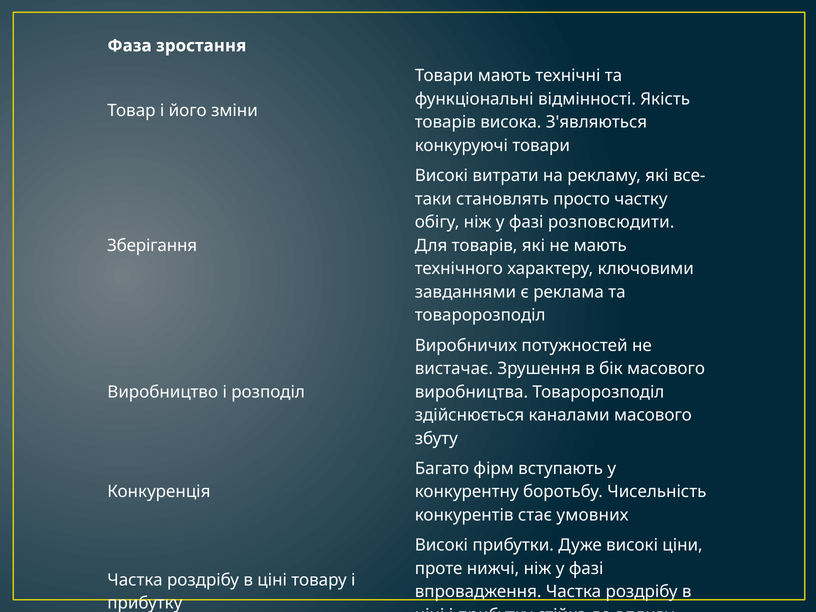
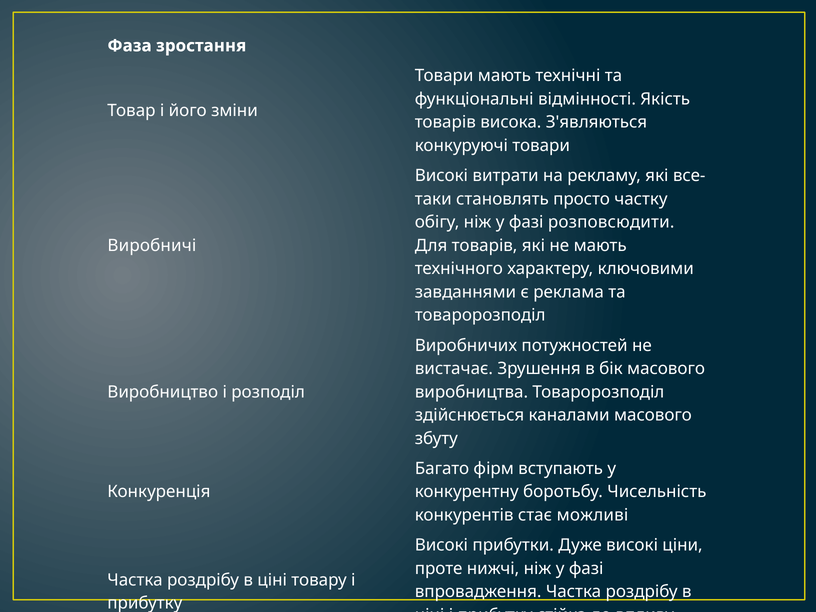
Зберігання: Зберігання -> Виробничі (152, 246)
умовних: умовних -> можливі (593, 515)
